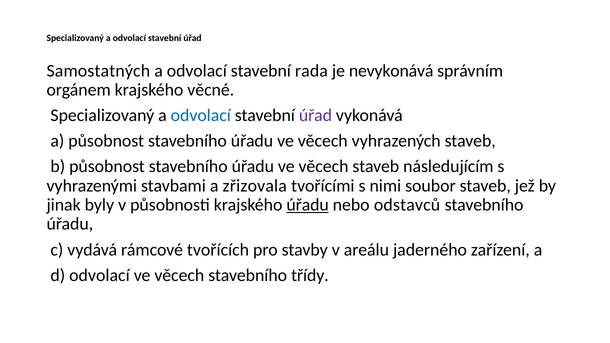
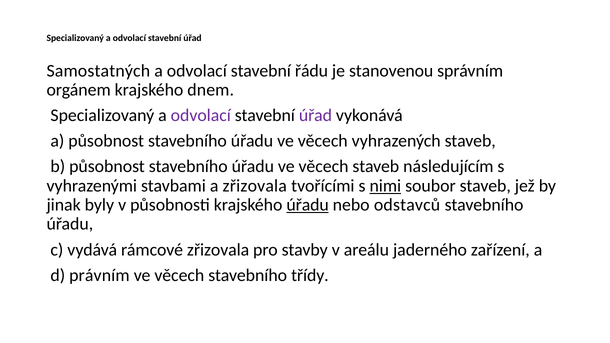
rada: rada -> řádu (312, 71)
nevykonává: nevykonává -> stanovenou (391, 71)
věcné: věcné -> dnem (211, 90)
odvolací colour: blue -> purple (201, 116)
nimi underline: none -> present (385, 186)
rámcové tvořících: tvořících -> zřizovala (218, 250)
d odvolací: odvolací -> právním (99, 275)
